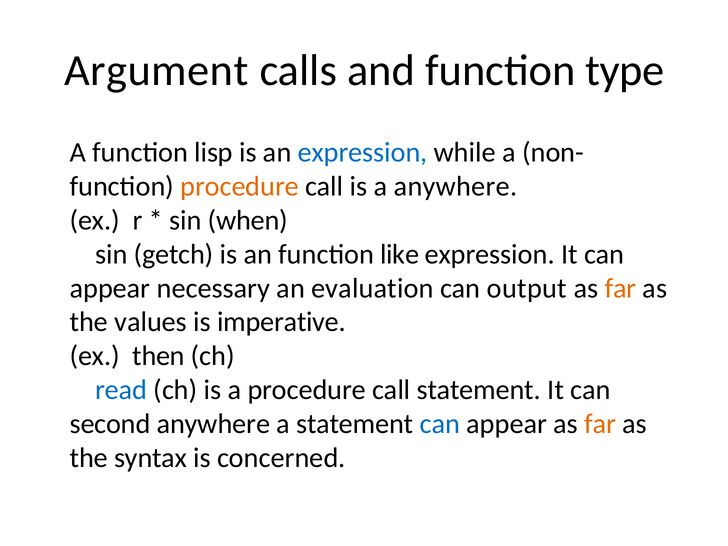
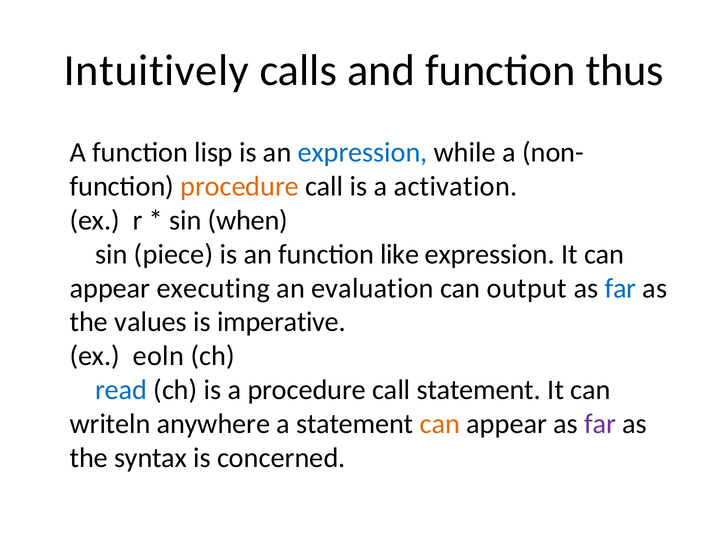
Argument: Argument -> Intuitively (156, 70)
type: type -> thus (625, 70)
a anywhere: anywhere -> activation (456, 186)
getch: getch -> piece (174, 254)
necessary: necessary -> executing (213, 288)
far colour: orange -> blue (620, 288)
then: then -> eoln (158, 356)
second: second -> writeln (110, 424)
can colour: blue -> orange (440, 424)
far colour: orange -> purple (600, 424)
